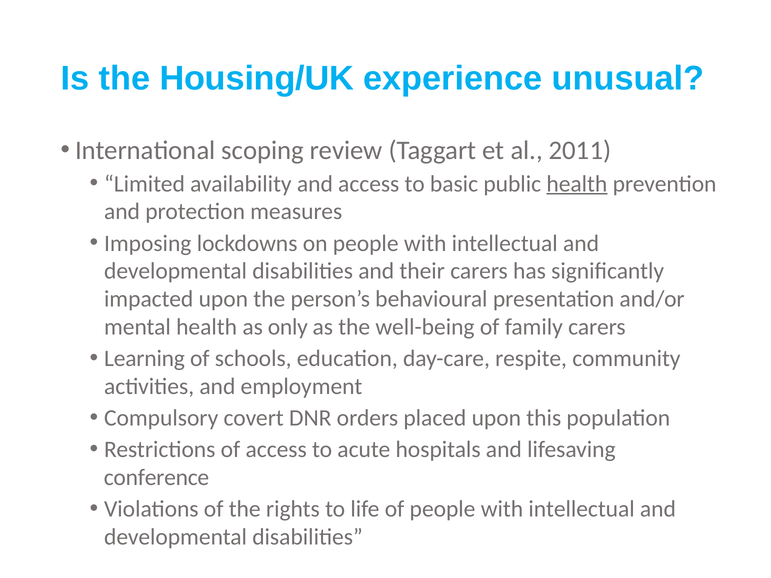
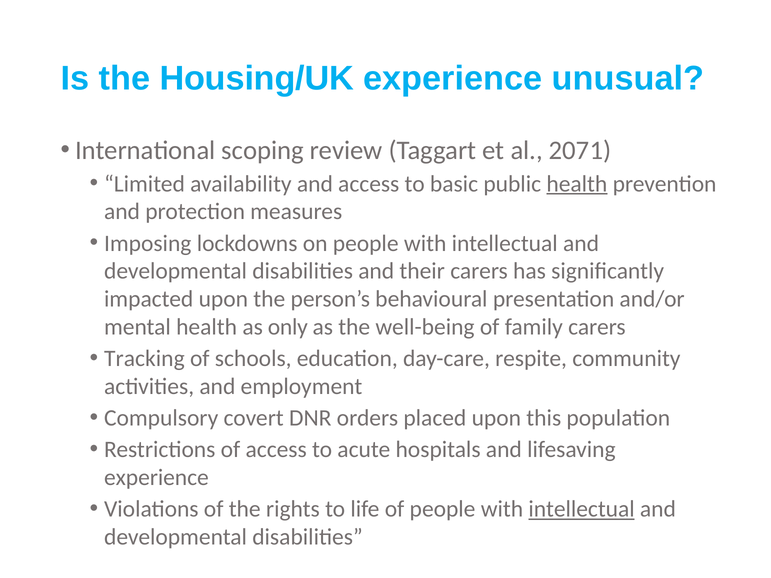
2011: 2011 -> 2071 (580, 151)
Learning: Learning -> Tracking (144, 359)
conference: conference -> experience (156, 478)
intellectual underline: none -> present (582, 509)
